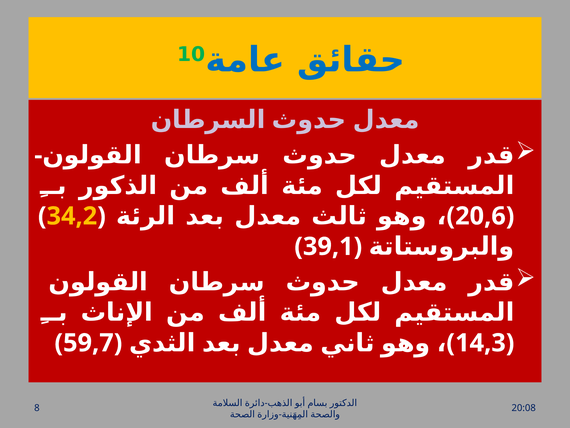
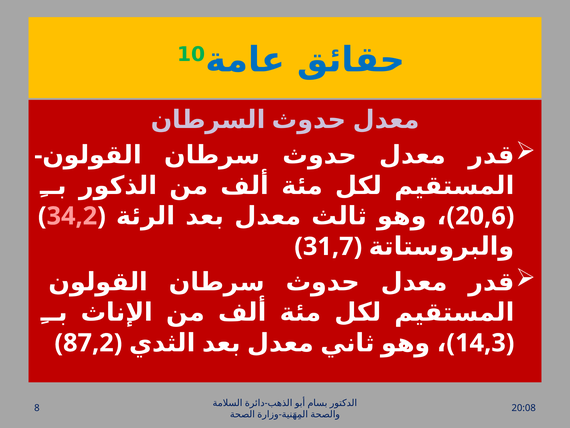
34,2 colour: yellow -> pink (72, 216)
39,1: 39,1 -> 31,7 (328, 246)
59,7: 59,7 -> 87,2 (88, 343)
